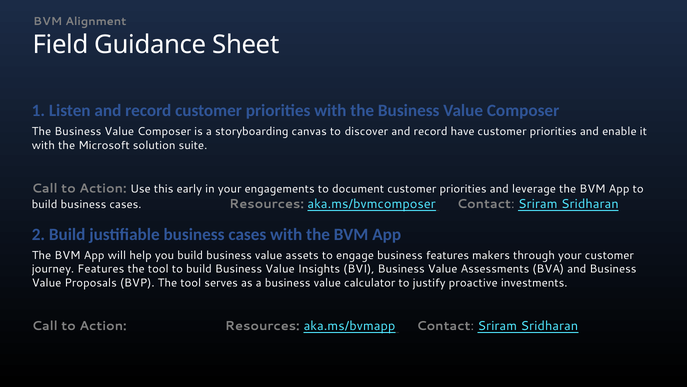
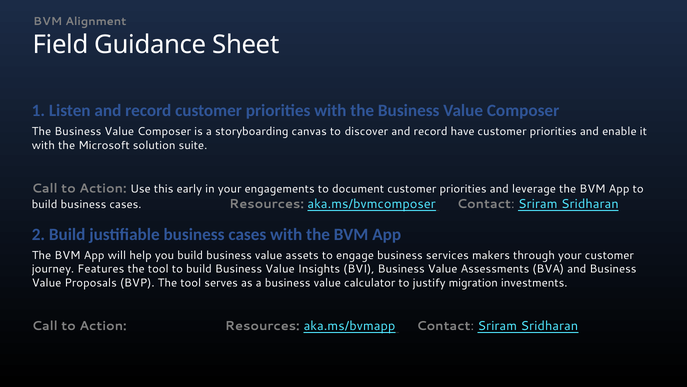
business features: features -> services (447, 255)
proactive: proactive -> migration (473, 283)
